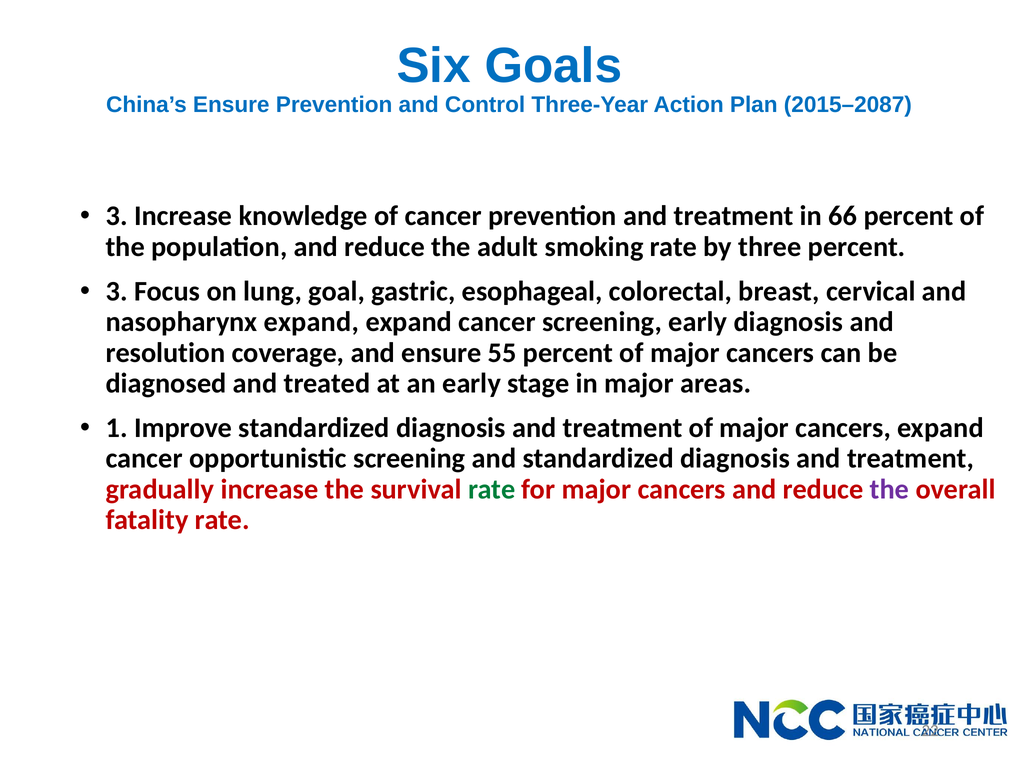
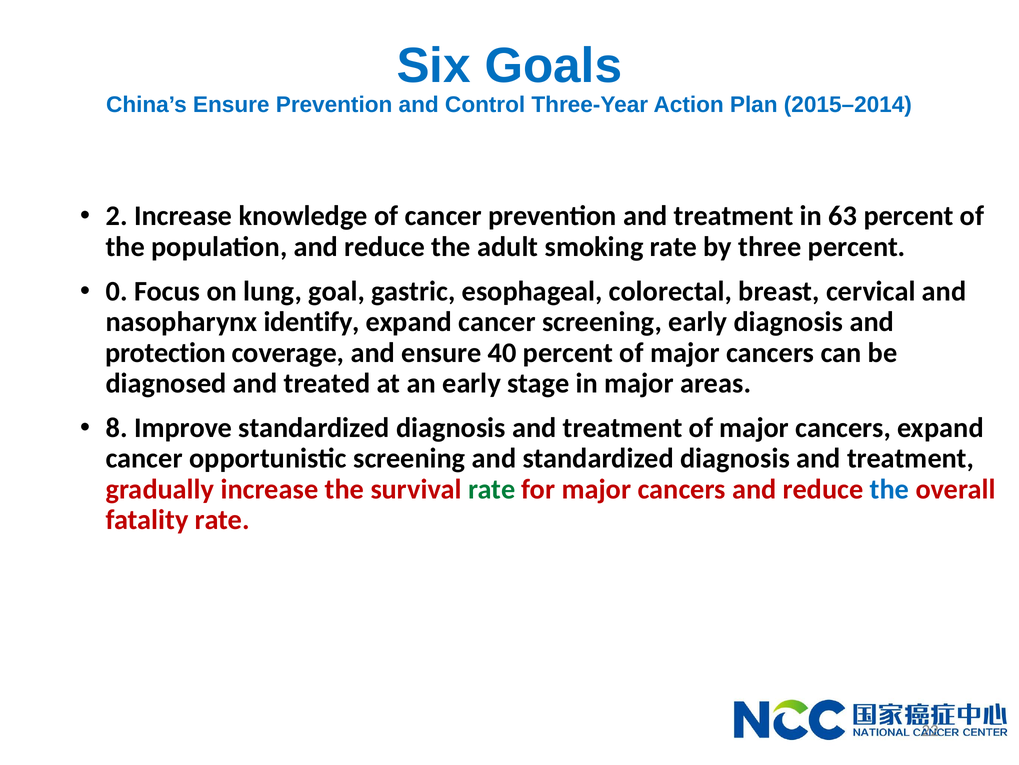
2015–2087: 2015–2087 -> 2015–2014 (848, 105)
3: 3 -> 2 (117, 216)
66: 66 -> 63 (843, 216)
3: 3 -> 0 (117, 291)
nasopharynx expand: expand -> identify (312, 322)
resolution: resolution -> protection (166, 352)
55: 55 -> 40 (502, 352)
1: 1 -> 8 (117, 428)
the colour: purple -> blue (889, 489)
